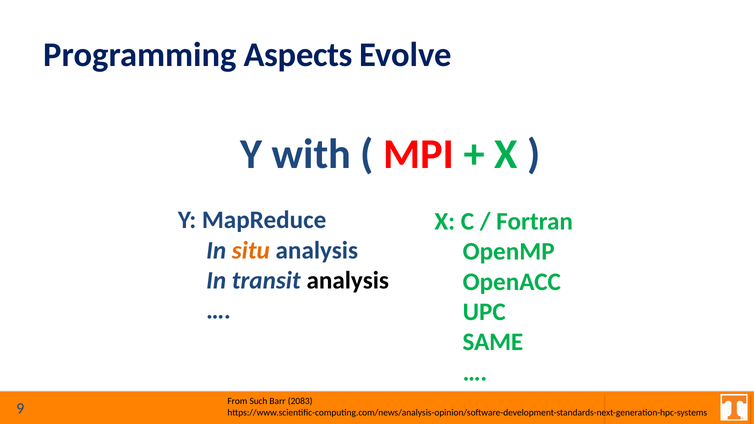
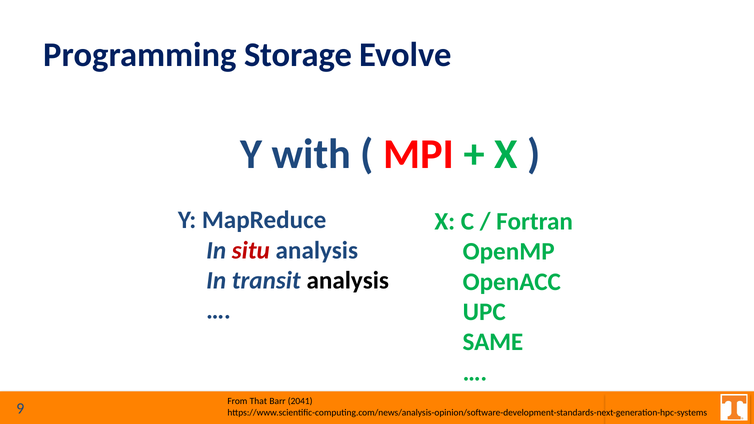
Aspects: Aspects -> Storage (298, 55)
situ colour: orange -> red (251, 250)
Such: Such -> That (258, 401)
2083: 2083 -> 2041 (300, 401)
